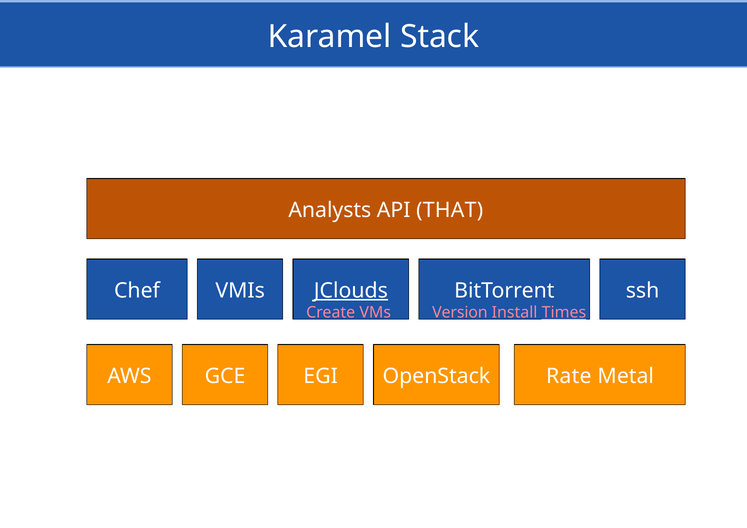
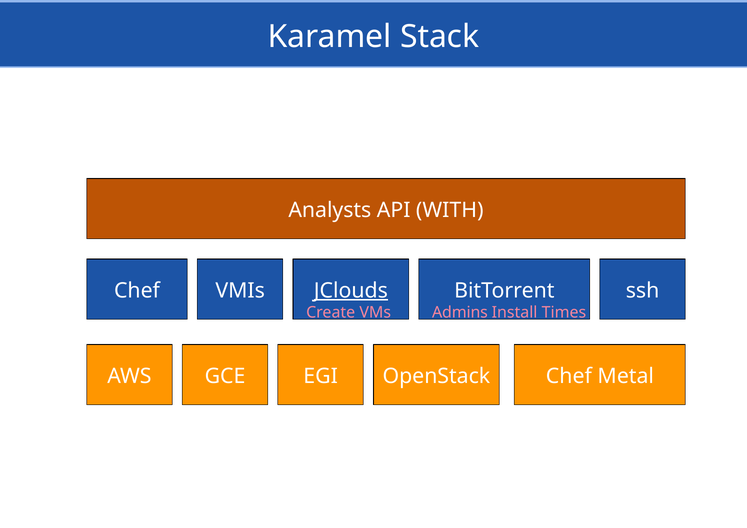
THAT: THAT -> WITH (450, 210)
Version: Version -> Admins (460, 312)
Times underline: present -> none (564, 312)
Rate: Rate -> Chef (569, 376)
